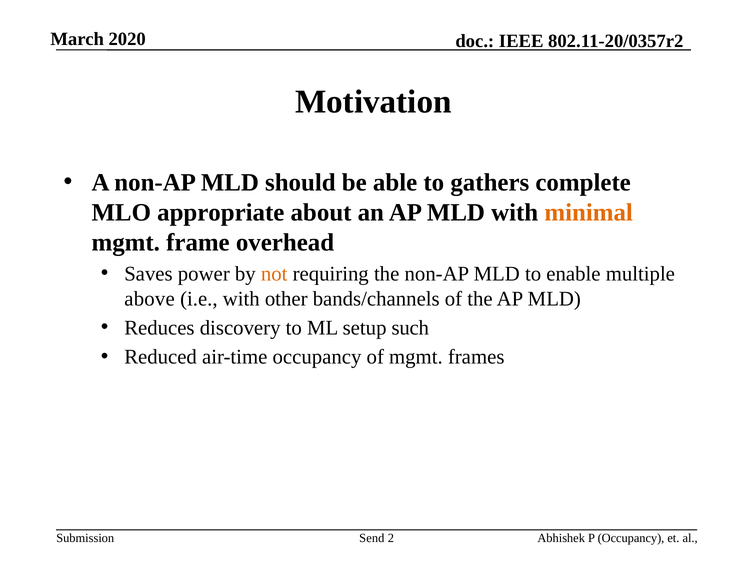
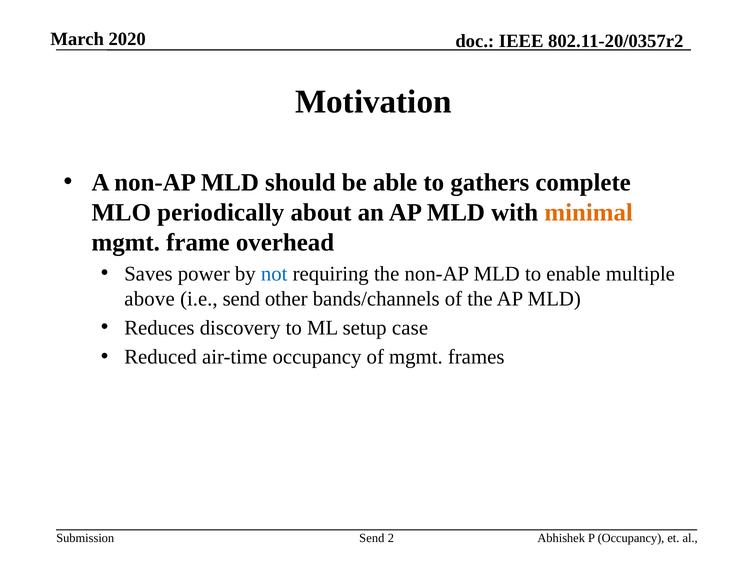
appropriate: appropriate -> periodically (221, 212)
not colour: orange -> blue (274, 273)
i.e with: with -> send (241, 298)
such: such -> case (410, 327)
